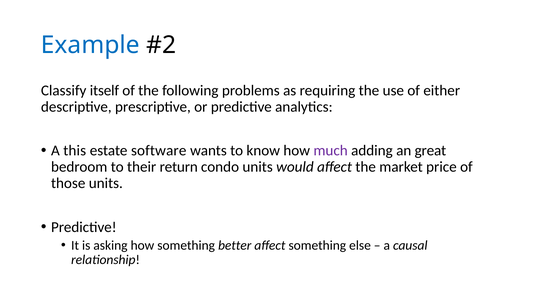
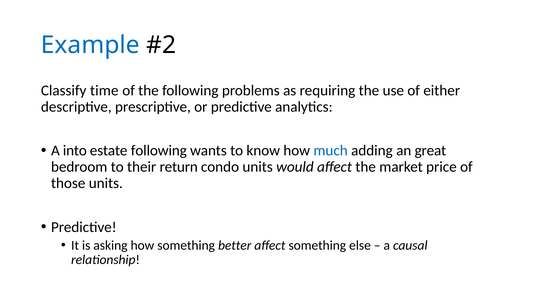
itself: itself -> time (104, 90)
this: this -> into (75, 151)
estate software: software -> following (159, 151)
much colour: purple -> blue (331, 151)
